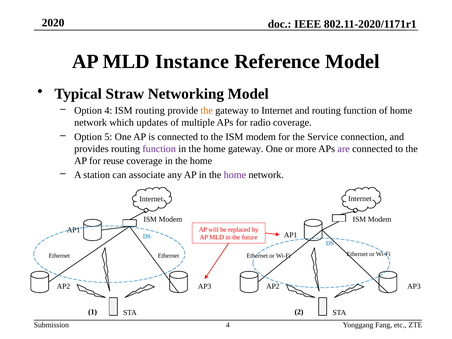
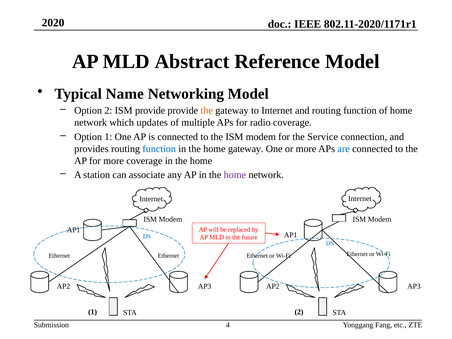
Instance: Instance -> Abstract (192, 62)
Straw: Straw -> Name (125, 94)
Option 4: 4 -> 2 (108, 111)
ISM routing: routing -> provide (150, 111)
Option 5: 5 -> 1 (108, 137)
function colour: purple -> blue (159, 149)
are colour: purple -> blue (344, 149)
for reuse: reuse -> more (114, 161)
